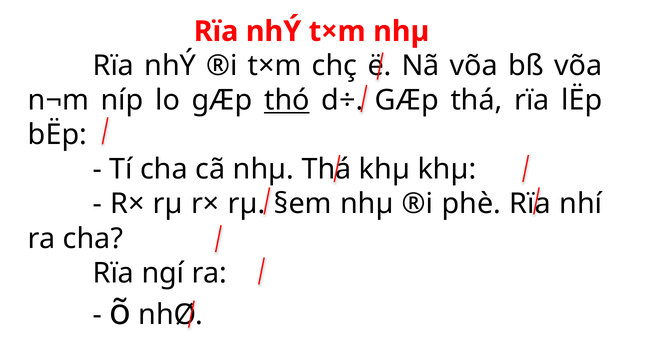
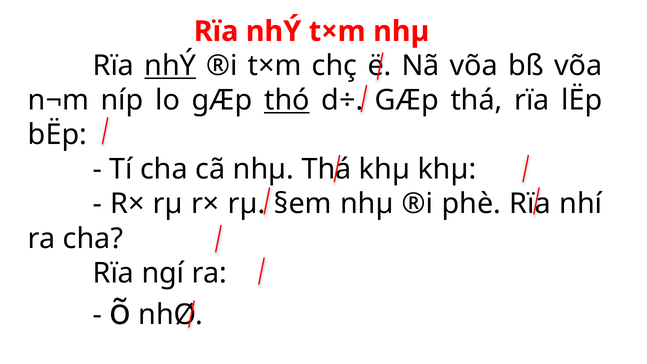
nhÝ underline: none -> present (170, 66)
